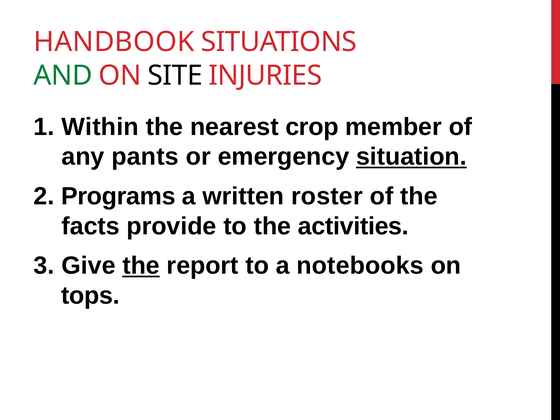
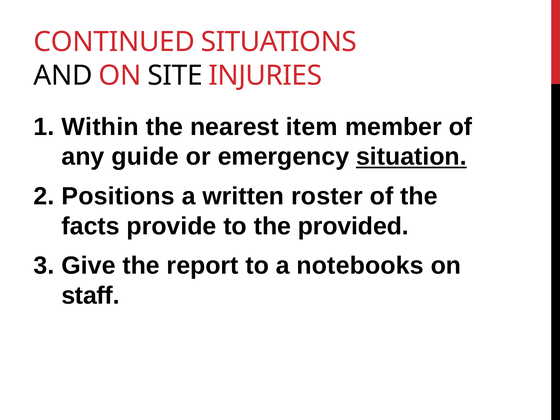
HANDBOOK: HANDBOOK -> CONTINUED (114, 42)
AND colour: green -> black (63, 76)
crop: crop -> item (312, 127)
pants: pants -> guide (145, 157)
Programs: Programs -> Positions (118, 196)
activities: activities -> provided (353, 226)
the underline: present -> none (141, 266)
tops: tops -> staff (90, 296)
